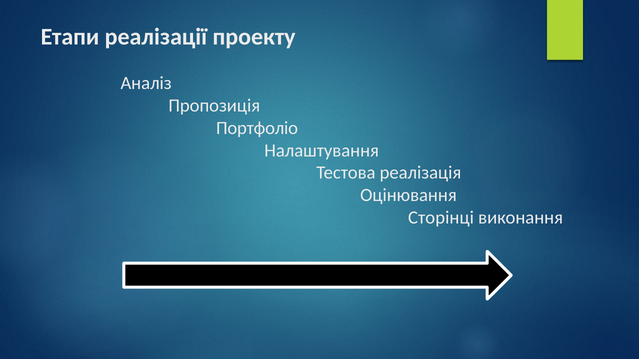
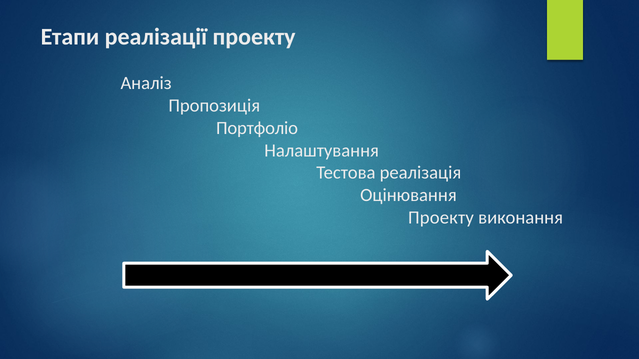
Сторінці: Сторінці -> Проекту (441, 218)
